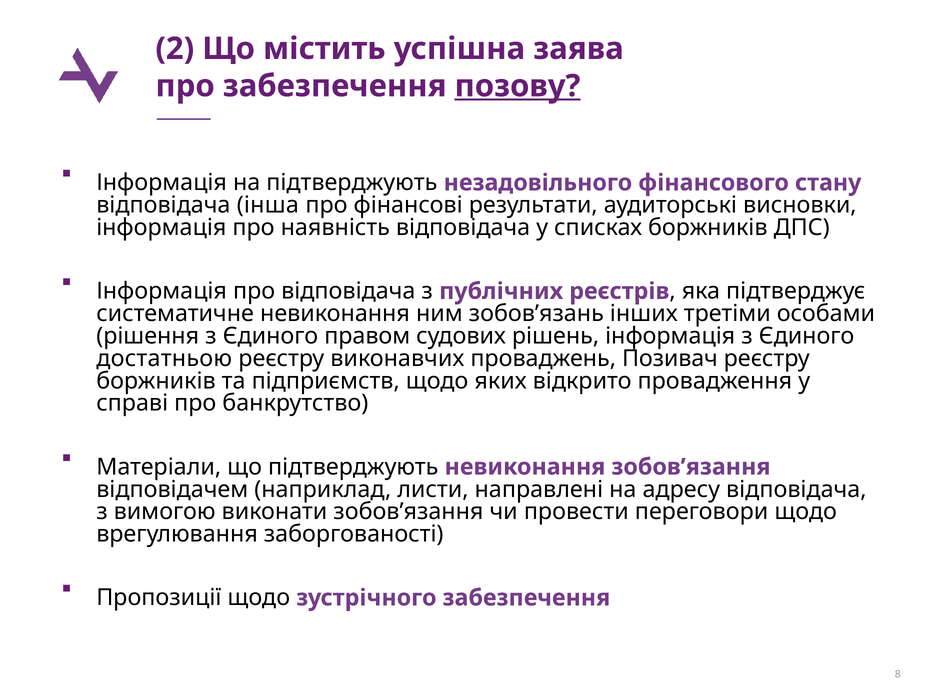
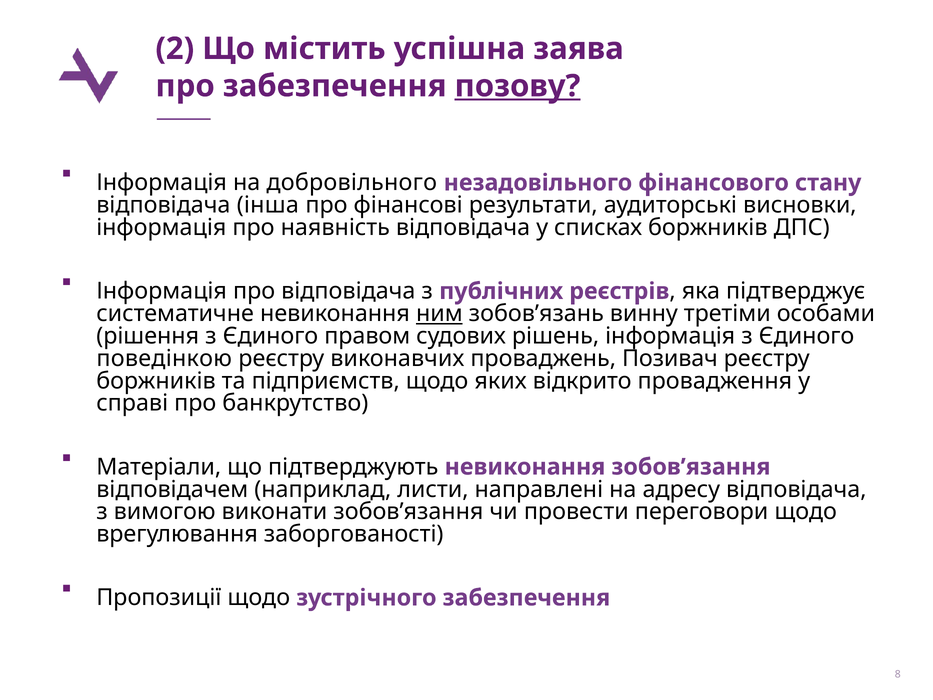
на підтверджують: підтверджують -> добровільного (352, 183)
ним underline: none -> present (439, 313)
інших: інших -> винну (644, 313)
достатньою: достатньою -> поведінкою (164, 358)
